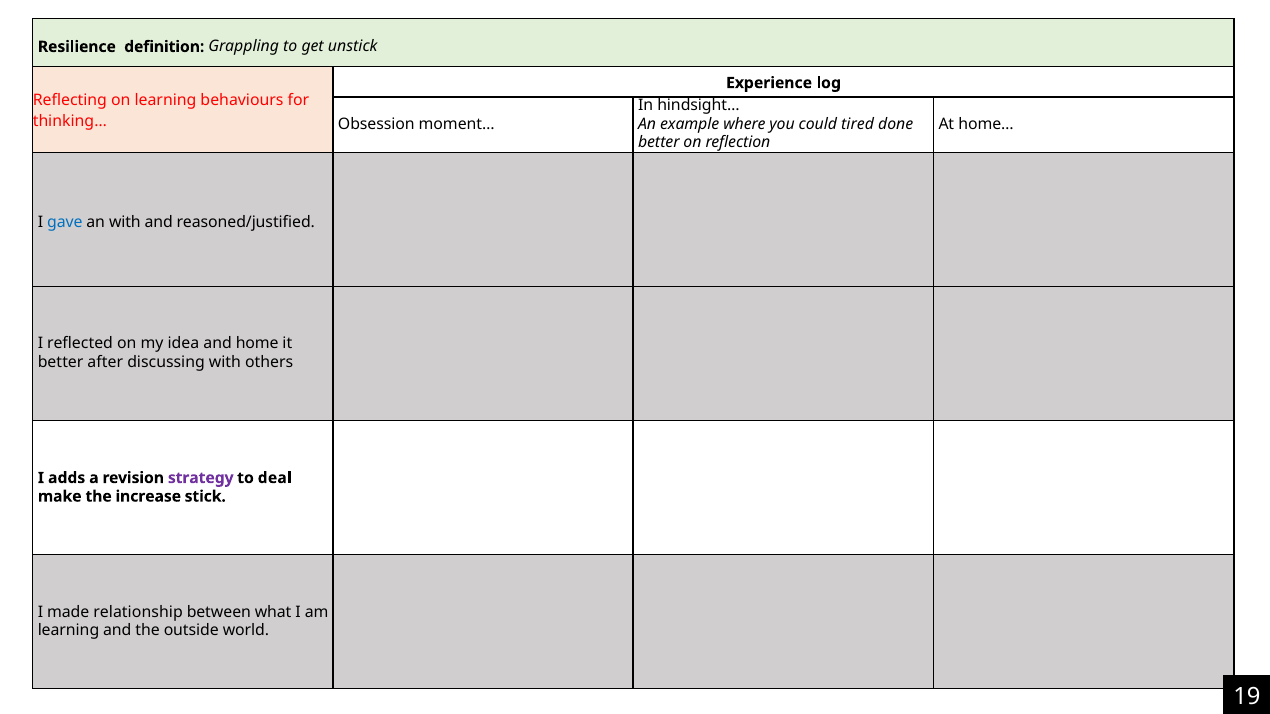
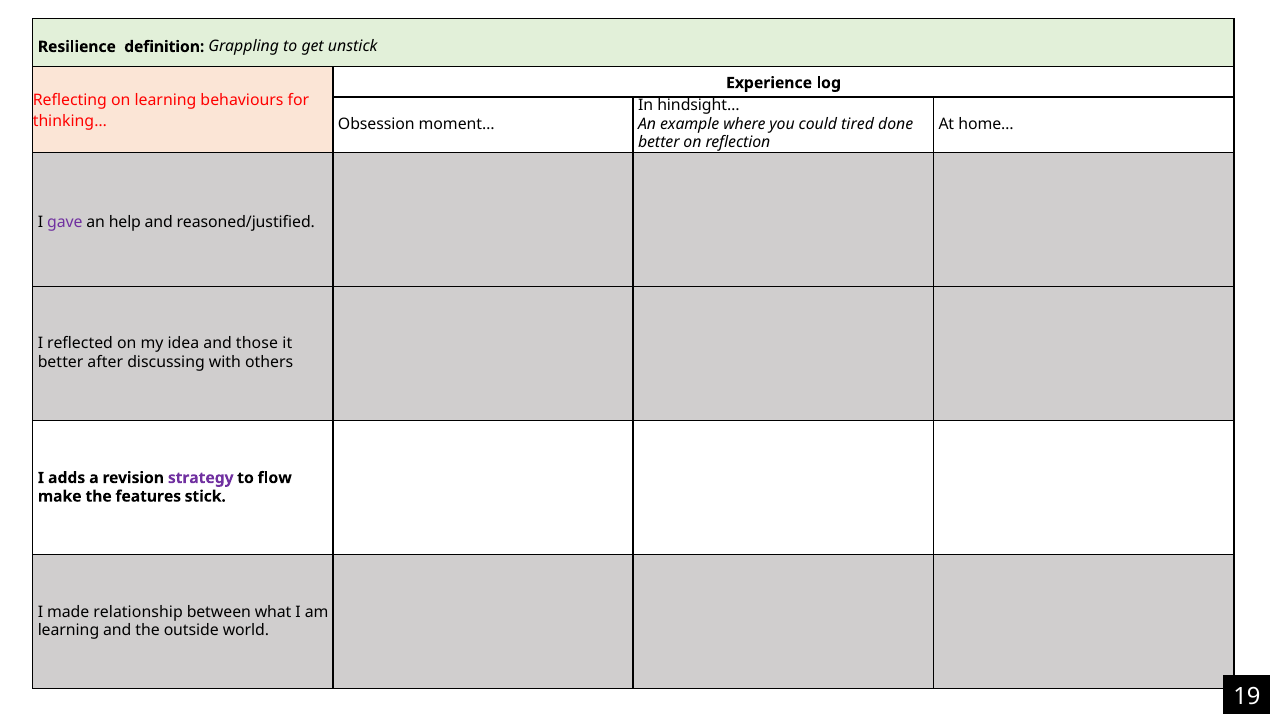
gave colour: blue -> purple (65, 222)
an with: with -> help (125, 222)
home: home -> those (257, 344)
deal: deal -> flow (275, 478)
increase: increase -> features (148, 497)
